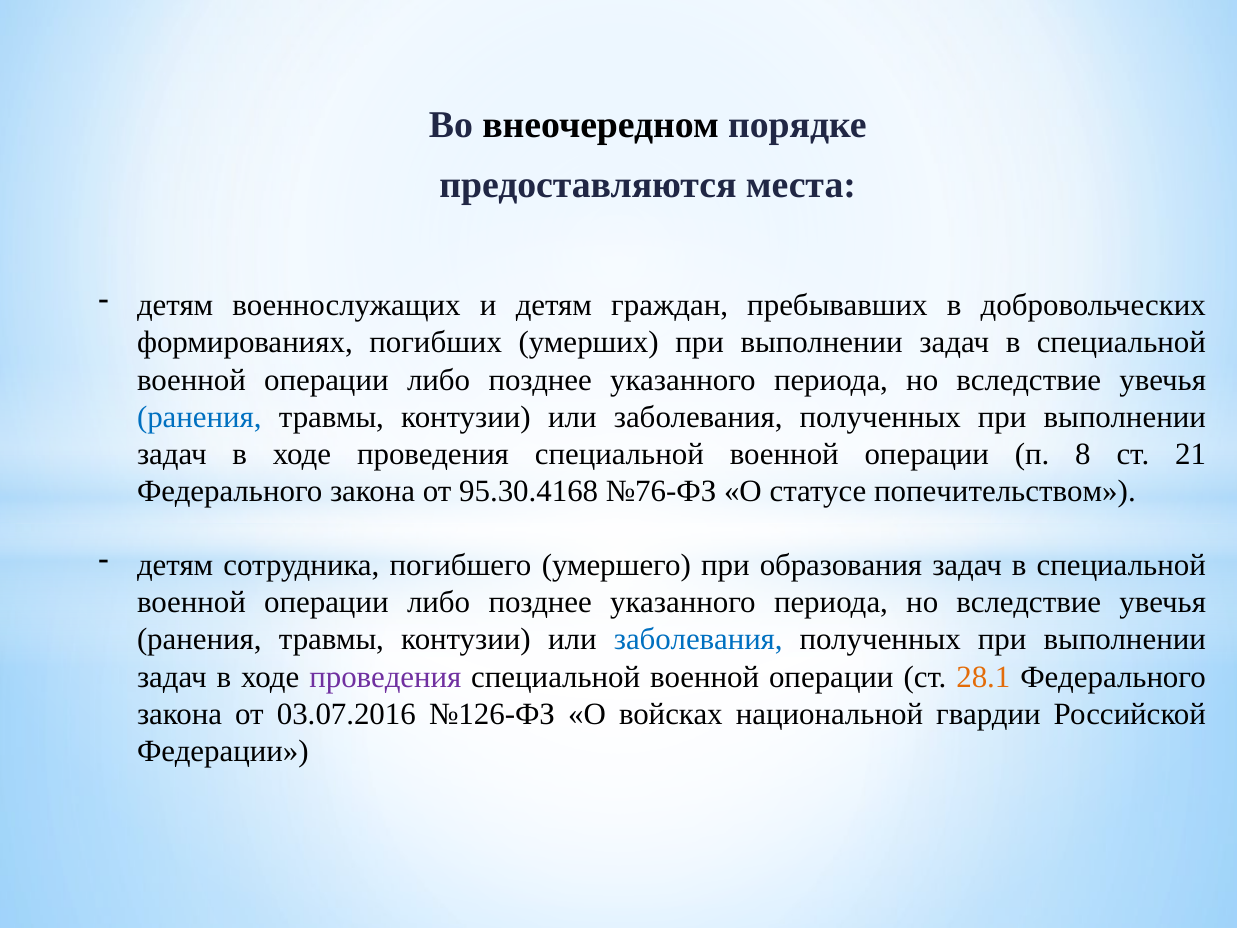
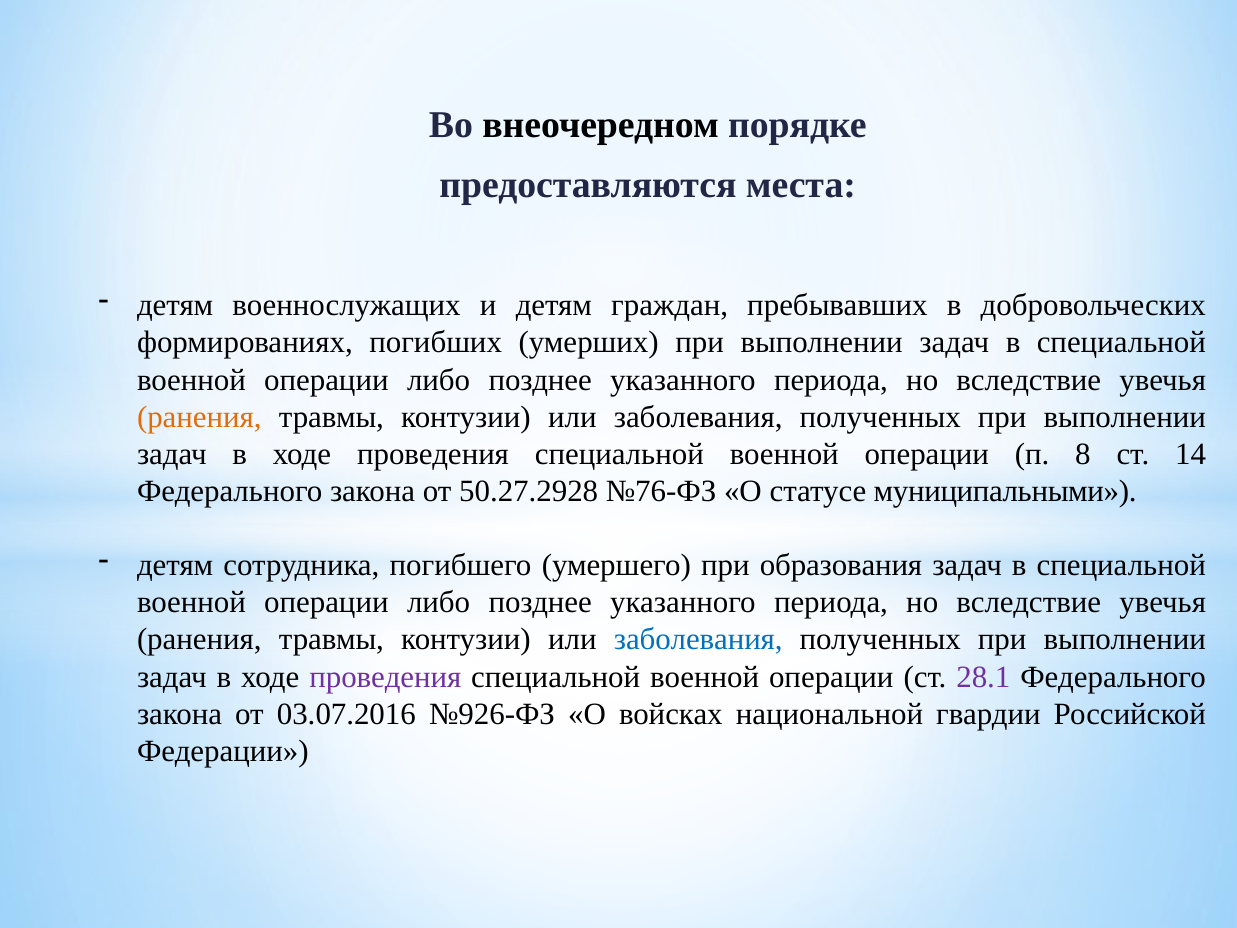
ранения colour: blue -> orange (199, 417)
21: 21 -> 14 (1191, 454)
95.30.4168: 95.30.4168 -> 50.27.2928 (529, 491)
попечительством: попечительством -> муниципальными (1005, 491)
28.1 colour: orange -> purple (983, 677)
№126-ФЗ: №126-ФЗ -> №926-ФЗ (492, 714)
